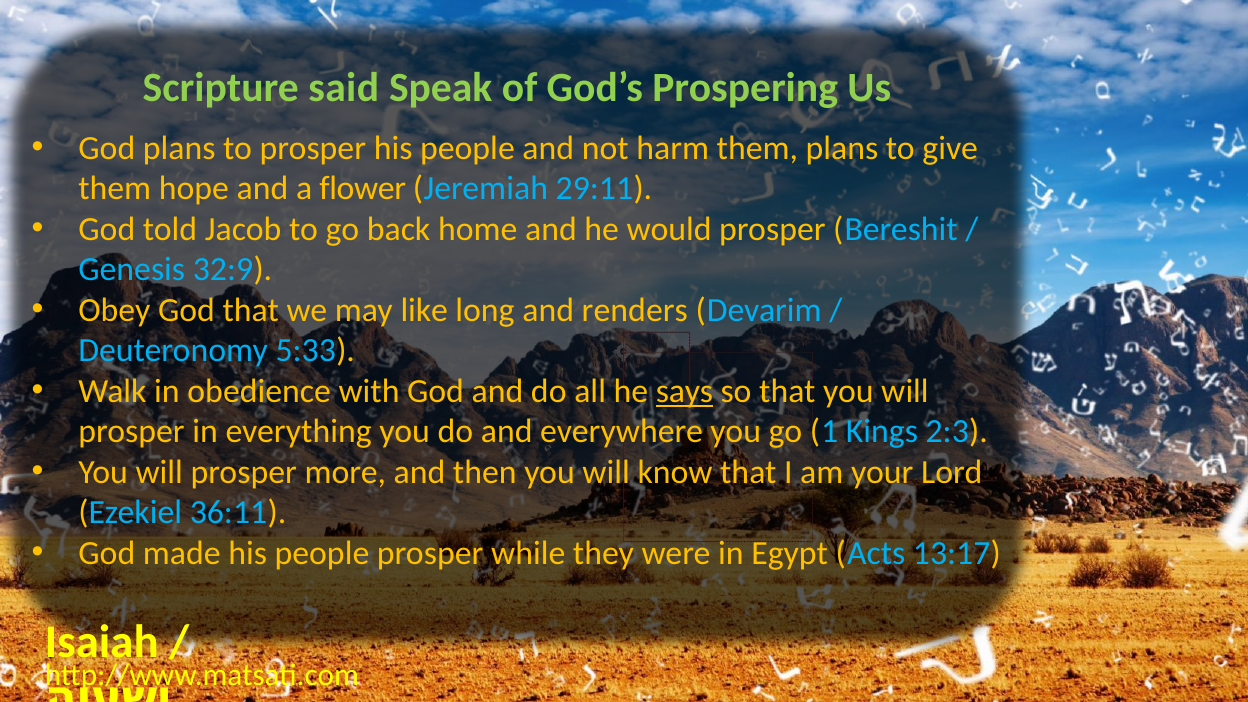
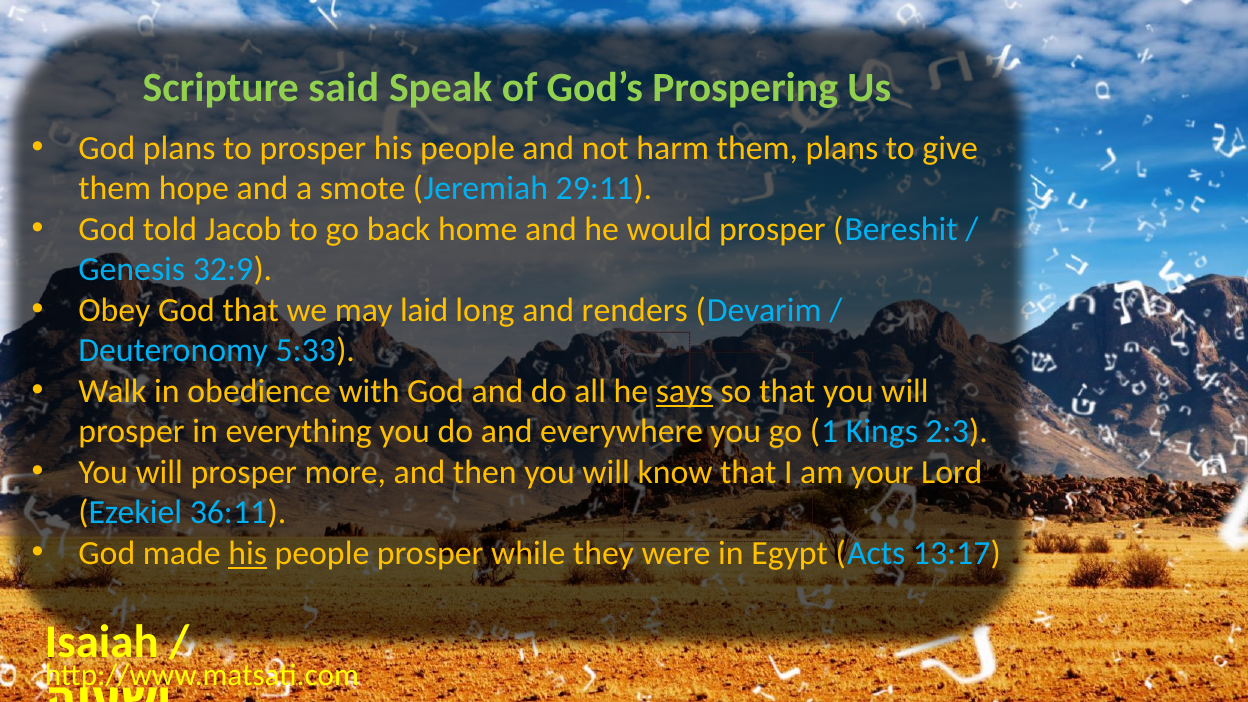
flower: flower -> smote (363, 189)
like: like -> laid (424, 310)
his underline: none -> present (248, 553)
